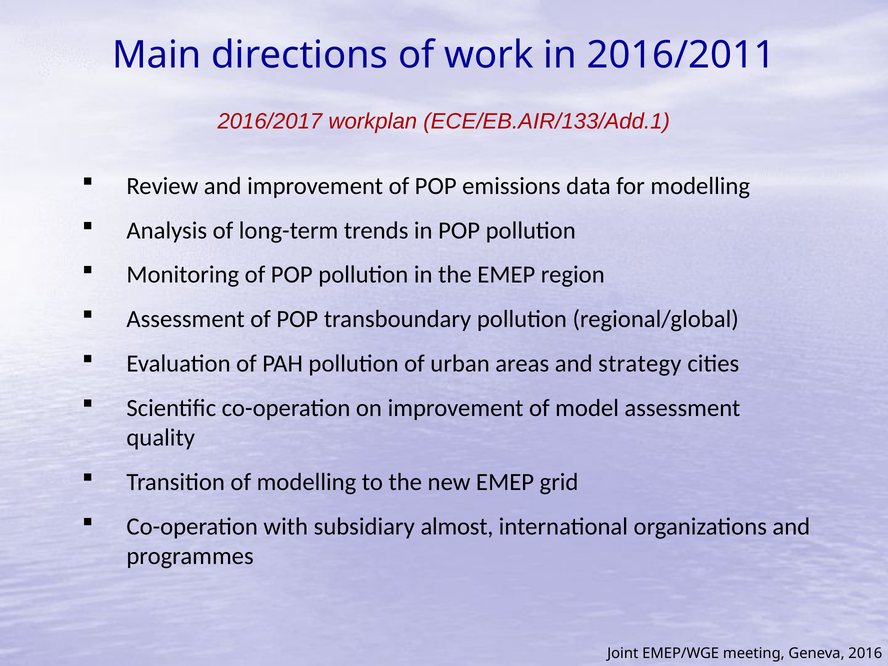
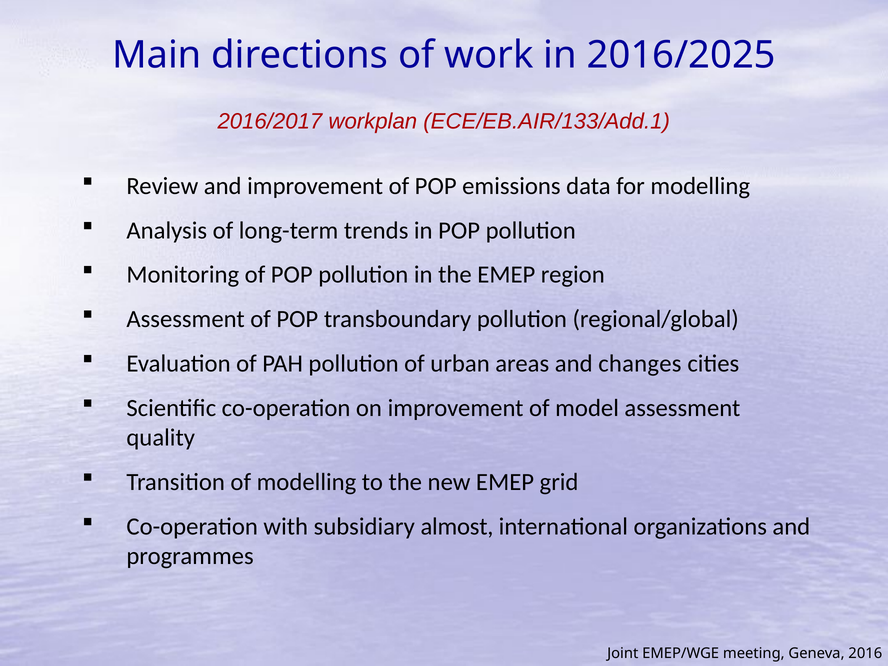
2016/2011: 2016/2011 -> 2016/2025 (681, 55)
strategy: strategy -> changes (640, 364)
